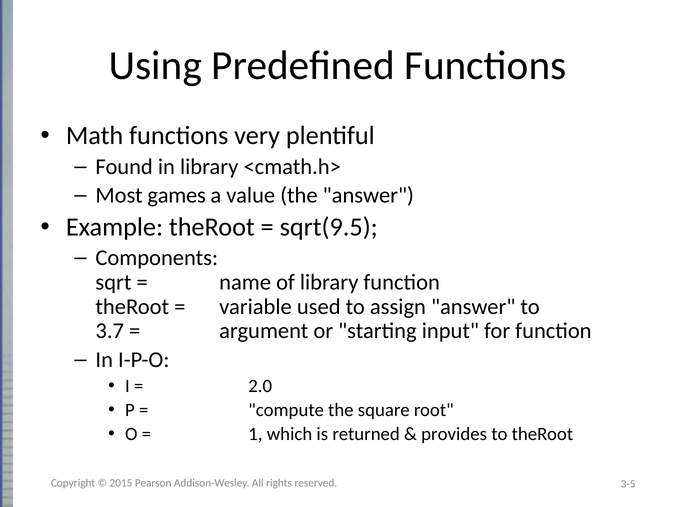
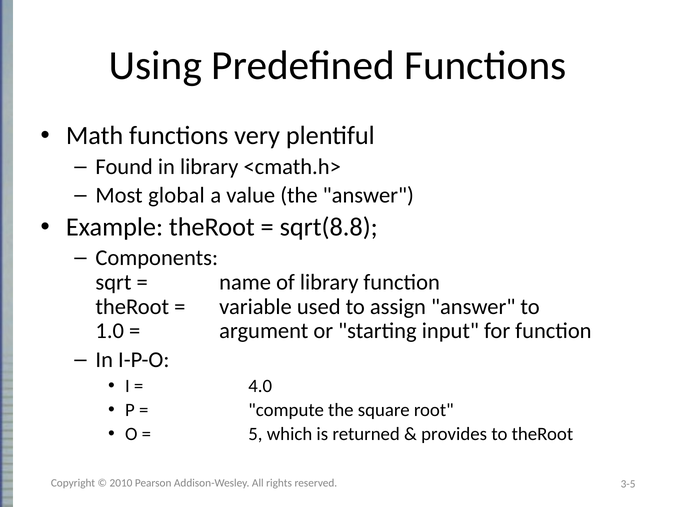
games: games -> global (176, 195)
sqrt(9.5: sqrt(9.5 -> sqrt(8.8 (329, 227)
3.7: 3.7 -> 1.0 (110, 331)
2.0: 2.0 -> 4.0 (260, 386)
1: 1 -> 5 (255, 434)
2015: 2015 -> 2010 (121, 483)
